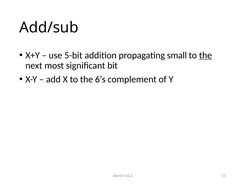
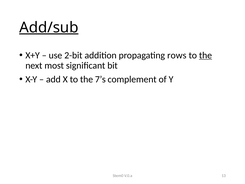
Add/sub underline: none -> present (49, 27)
5-bit: 5-bit -> 2-bit (73, 55)
small: small -> rows (177, 55)
6’s: 6’s -> 7’s (100, 79)
